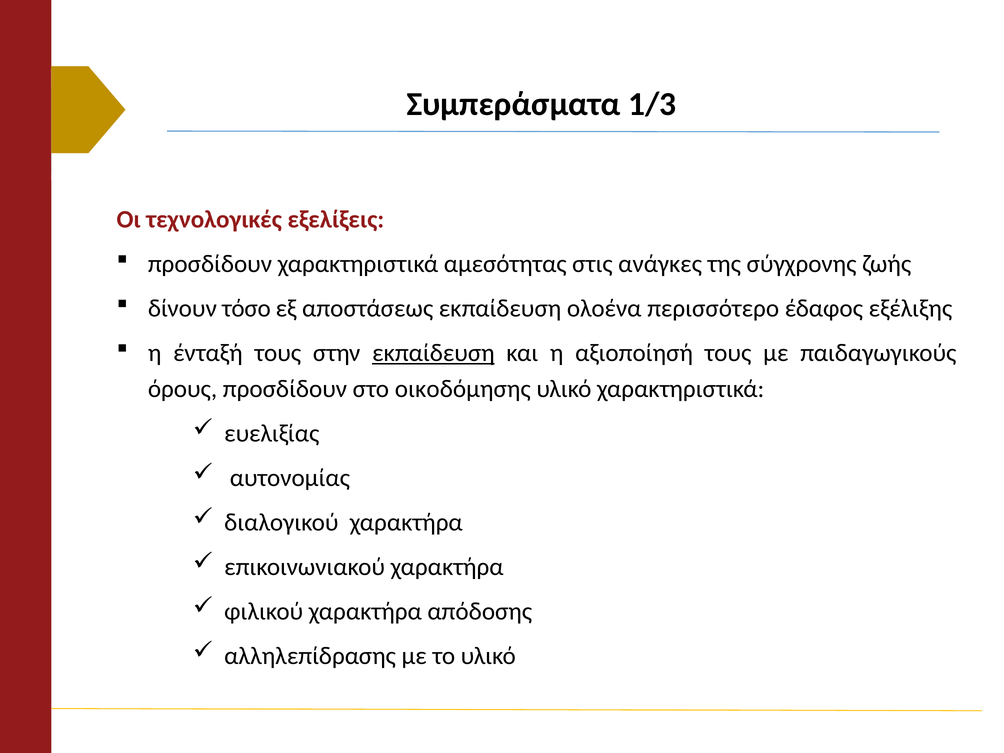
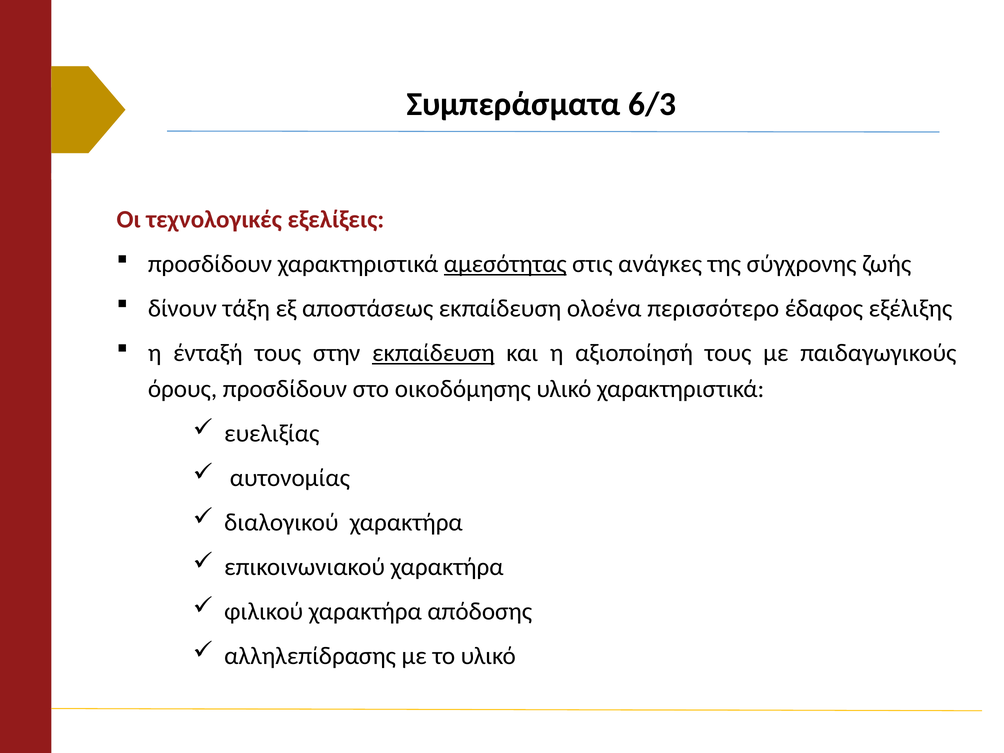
1/3: 1/3 -> 6/3 (652, 104)
αμεσότητας underline: none -> present (505, 264)
τόσο: τόσο -> τάξη (246, 308)
